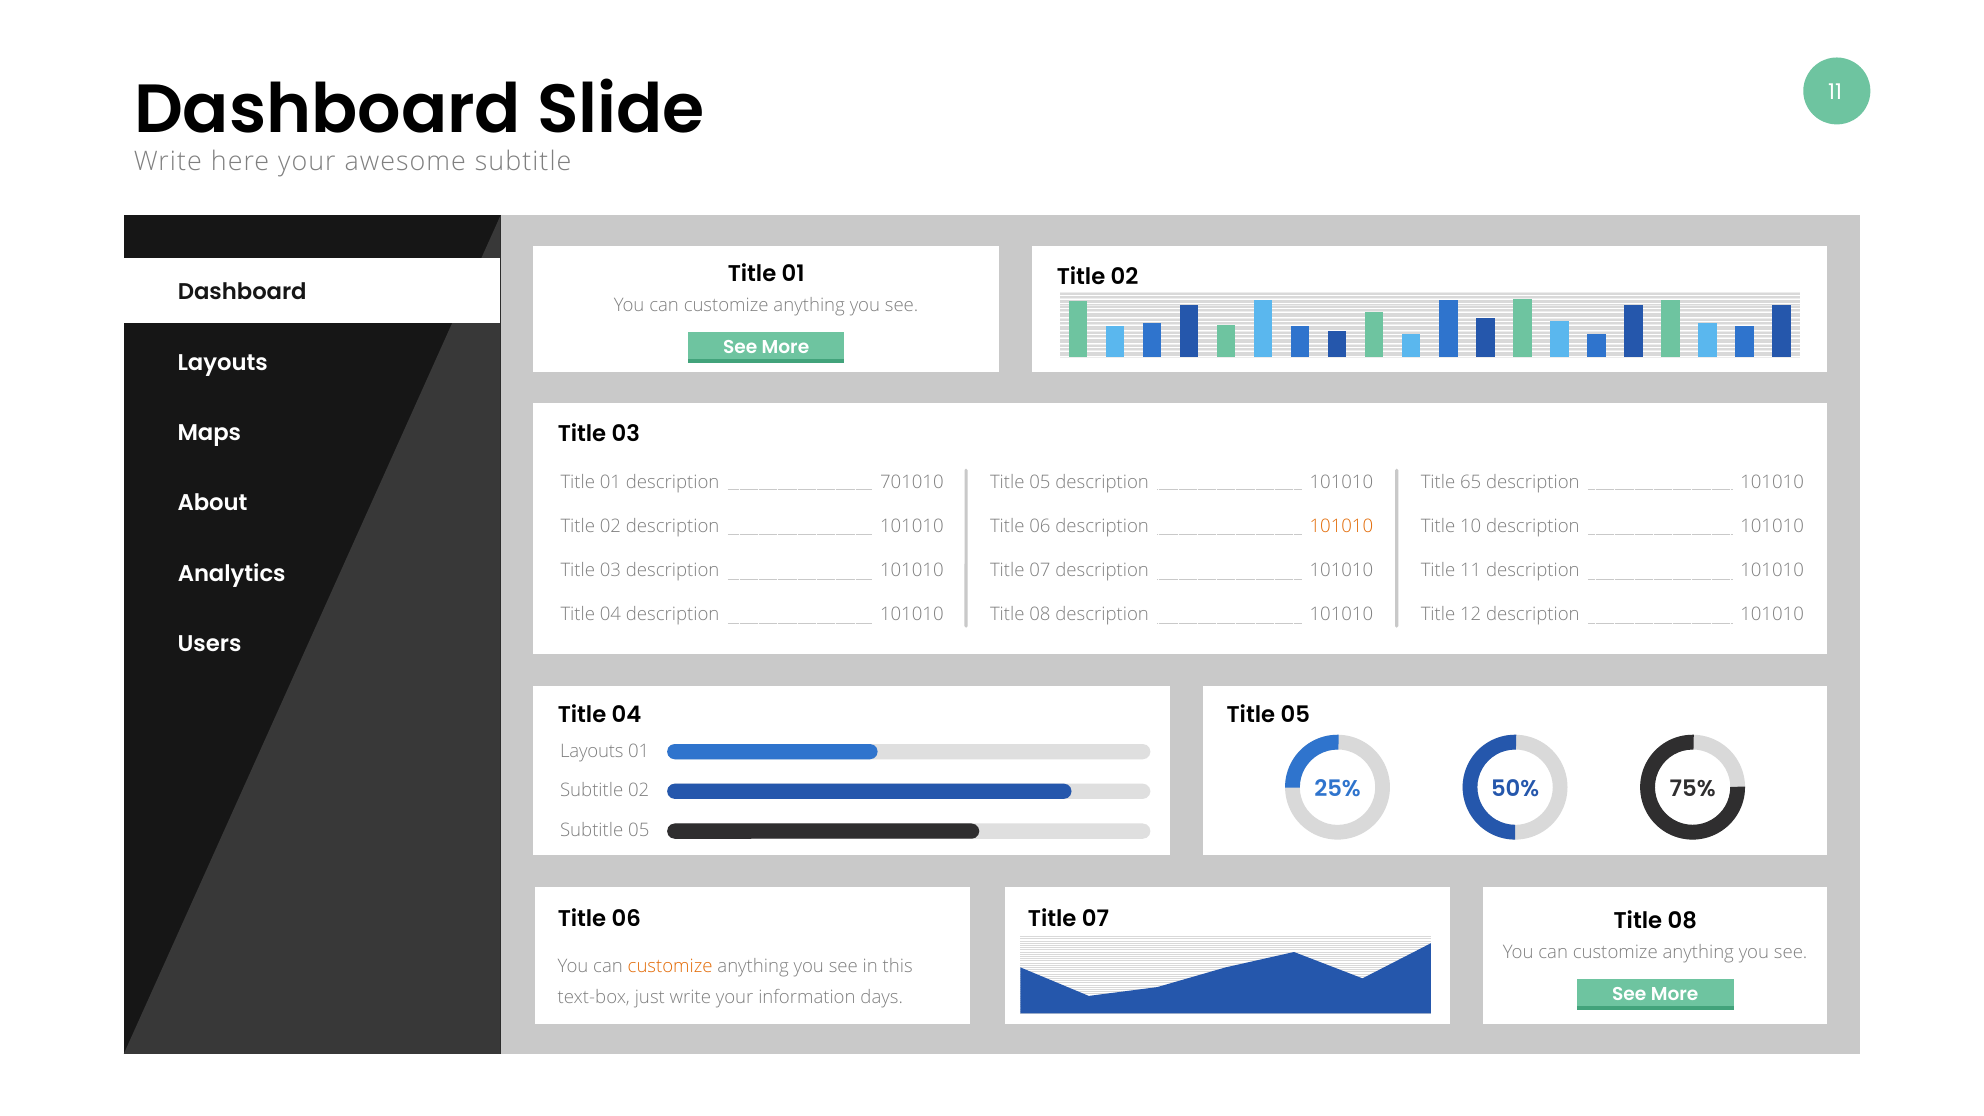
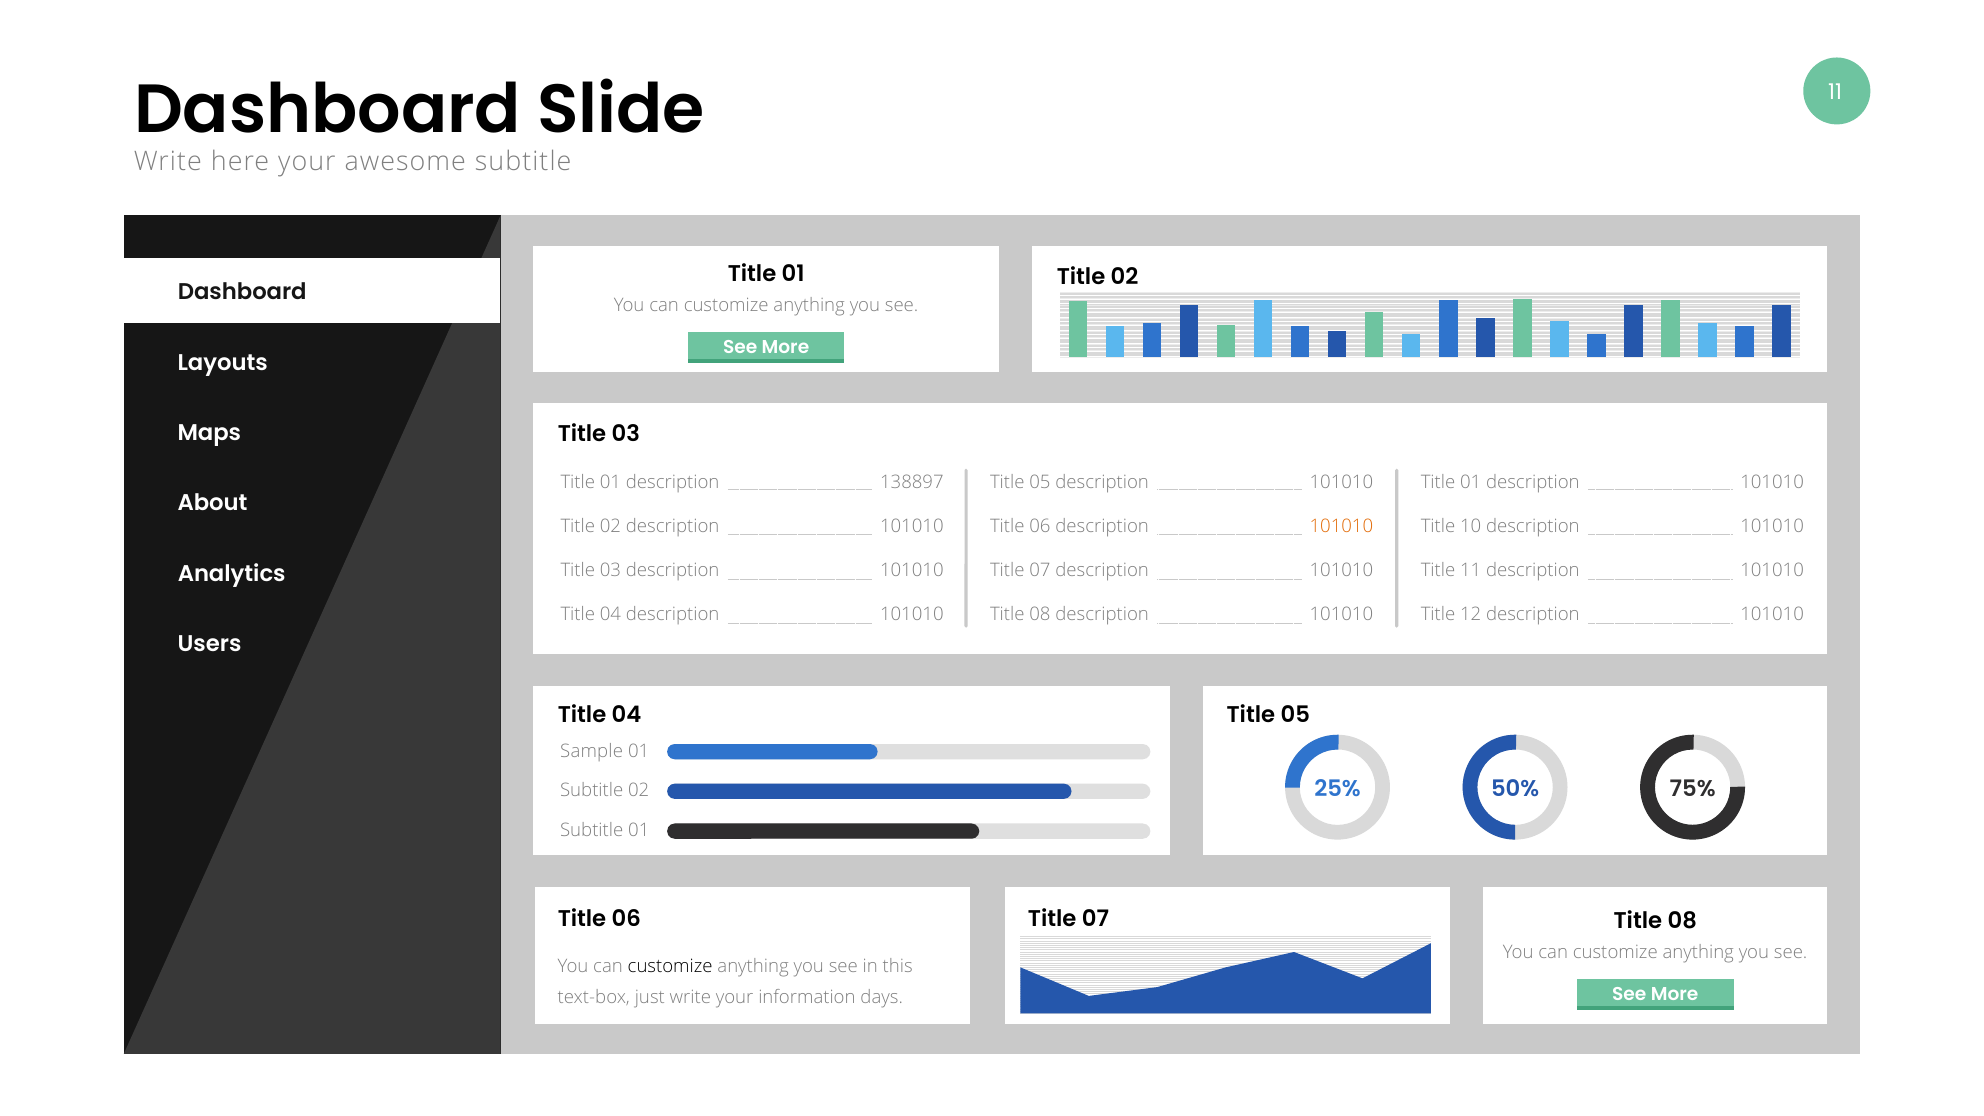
701010: 701010 -> 138897 (912, 482)
65: 65 -> 01 (1471, 482)
Layouts: Layouts -> Sample (592, 751)
Subtitle 05: 05 -> 01 (639, 831)
customize colour: orange -> black (670, 967)
